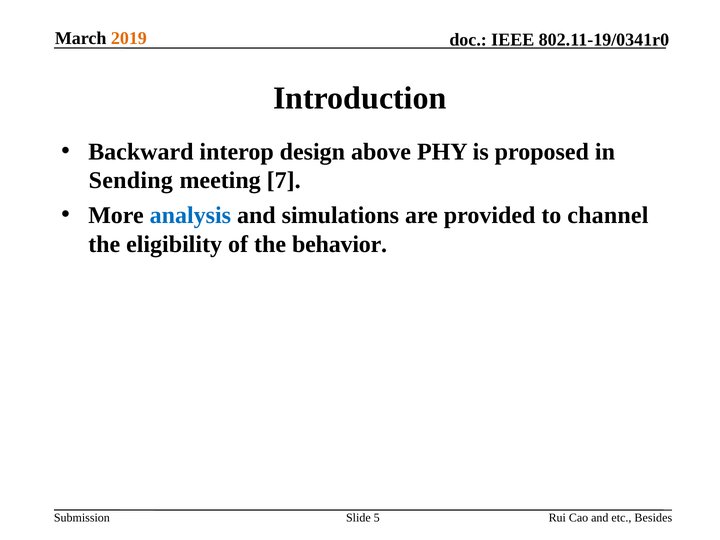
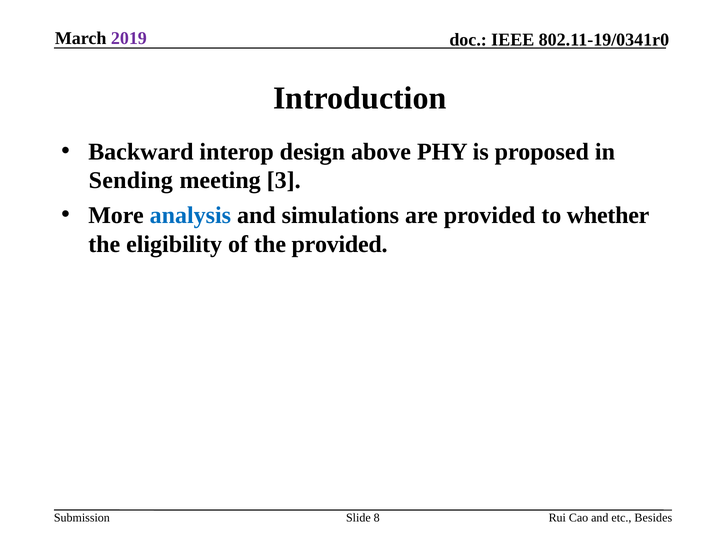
2019 colour: orange -> purple (129, 38)
7: 7 -> 3 (284, 181)
channel: channel -> whether (608, 215)
the behavior: behavior -> provided (340, 244)
5: 5 -> 8 (377, 518)
